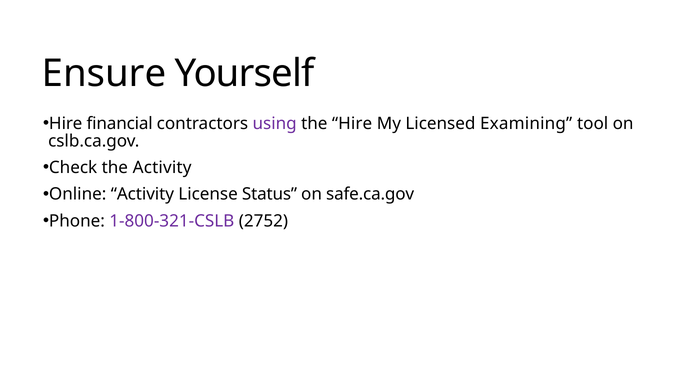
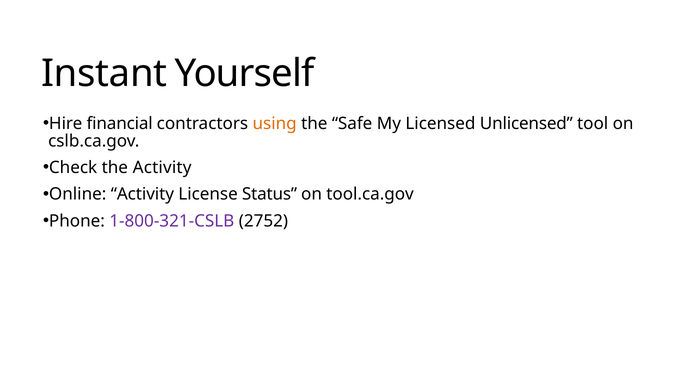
Ensure: Ensure -> Instant (104, 73)
using colour: purple -> orange (275, 124)
the Hire: Hire -> Safe (352, 124)
Examining: Examining -> Unlicensed (526, 124)
safe.ca.gov: safe.ca.gov -> tool.ca.gov (370, 194)
